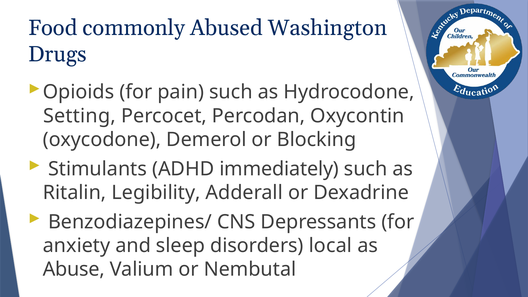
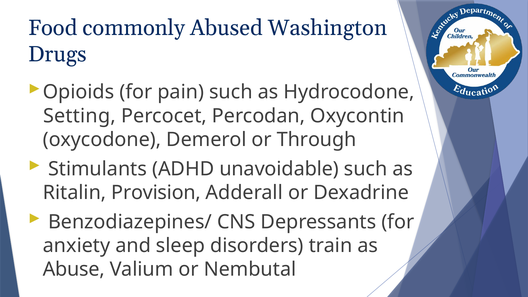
Blocking: Blocking -> Through (317, 140)
immediately: immediately -> unavoidable (279, 169)
Legibility: Legibility -> Provision (156, 193)
local: local -> train (330, 246)
